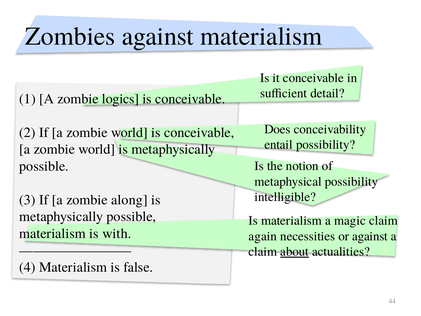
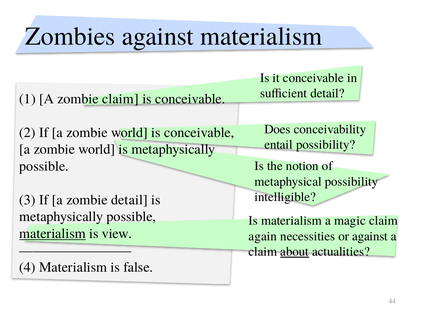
zombie logics: logics -> claim (120, 99)
zombie along: along -> detail (129, 200)
materialism underline: none -> present (53, 233)
with: with -> view (117, 233)
